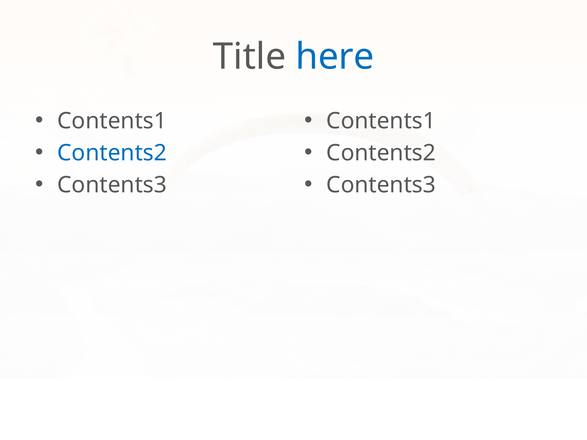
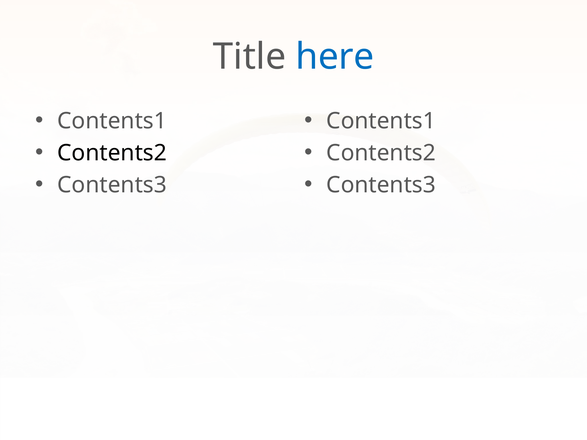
Contents2 colour: blue -> black (112, 153)
